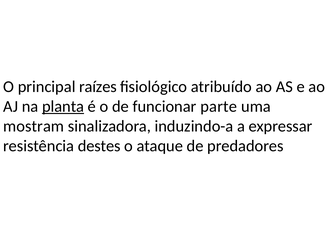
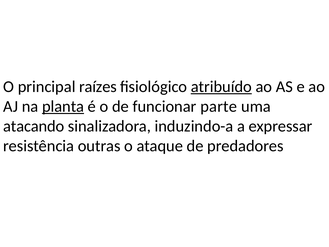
atribuído underline: none -> present (221, 87)
mostram: mostram -> atacando (34, 126)
destes: destes -> outras (99, 146)
